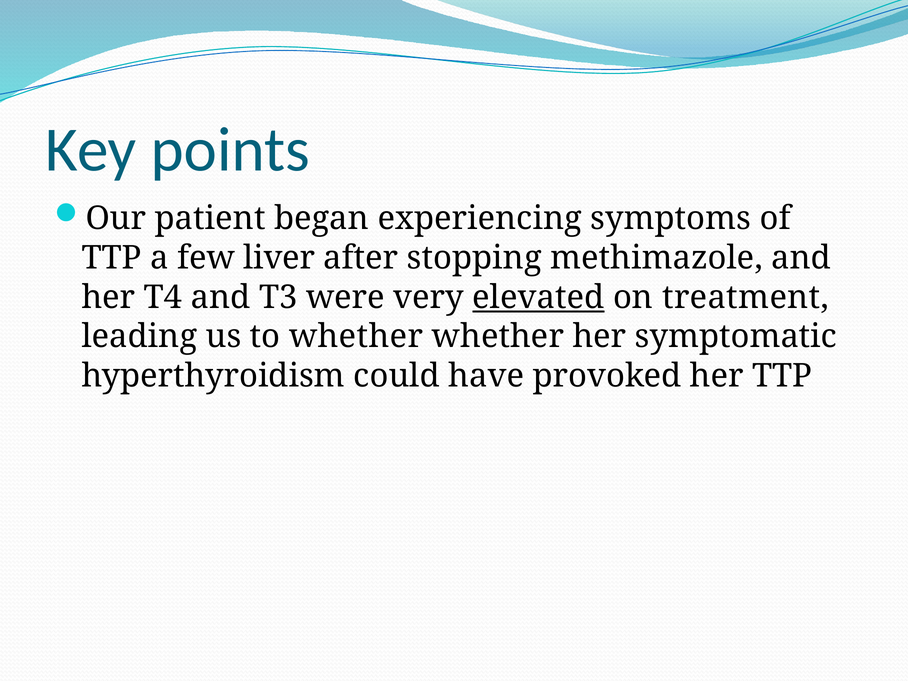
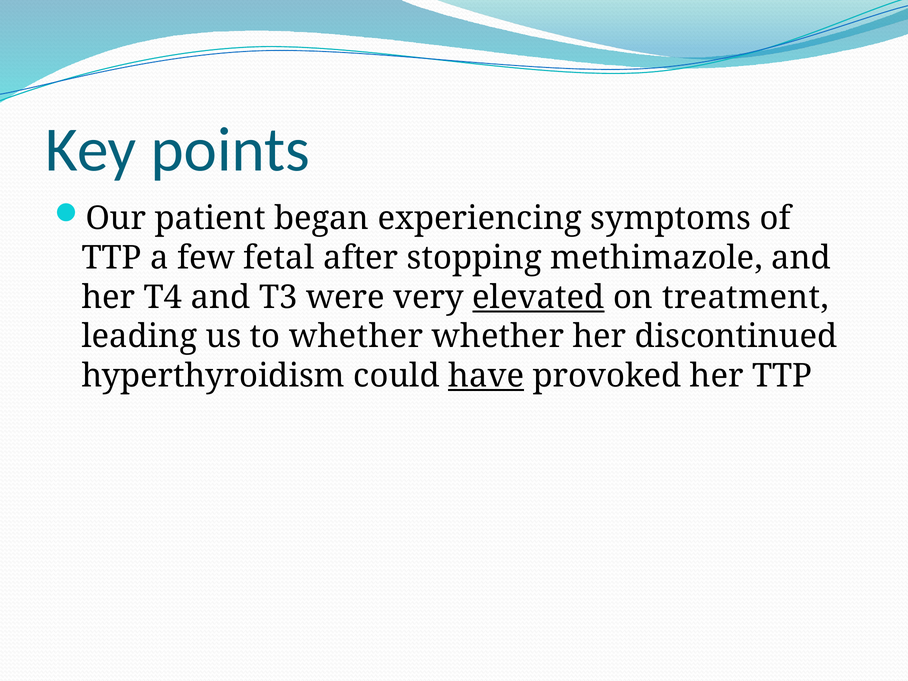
liver: liver -> fetal (279, 258)
symptomatic: symptomatic -> discontinued (736, 337)
have underline: none -> present (486, 376)
